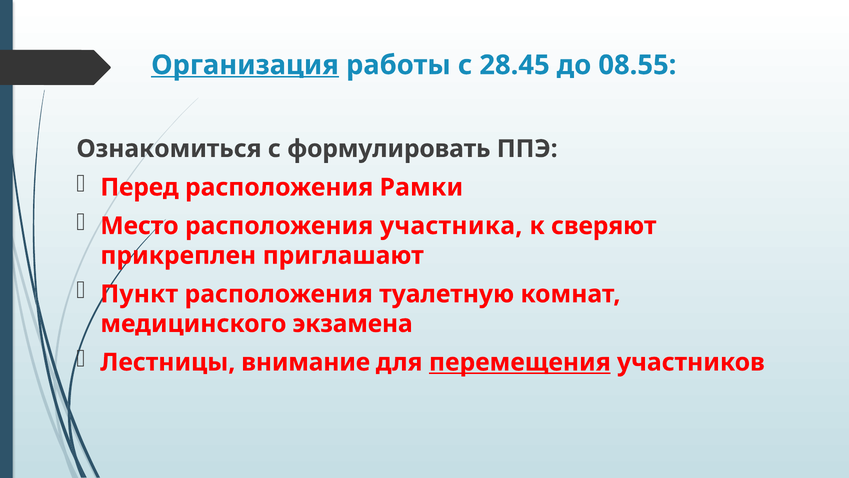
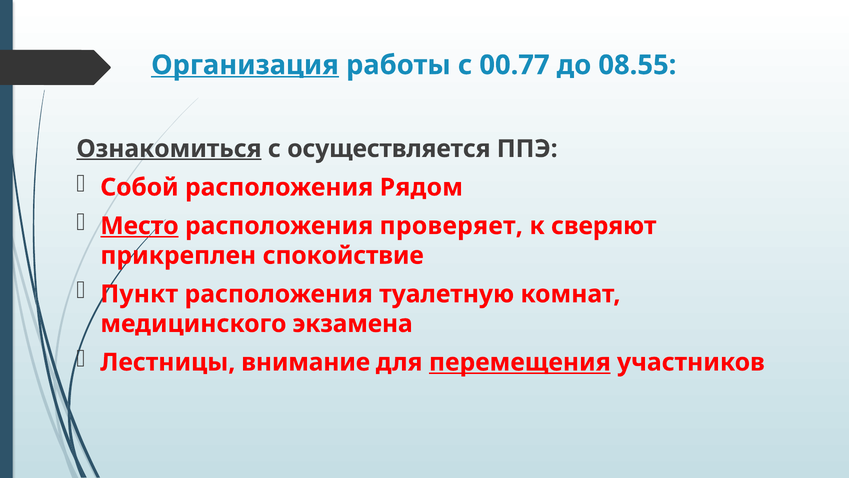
28.45: 28.45 -> 00.77 (515, 65)
Ознакомиться underline: none -> present (169, 149)
формулировать: формулировать -> осуществляется (389, 149)
Перед: Перед -> Собой (139, 187)
Рамки: Рамки -> Рядом (421, 187)
Место underline: none -> present (139, 226)
участника: участника -> проверяет (451, 226)
приглашают: приглашают -> спокойствие (343, 255)
